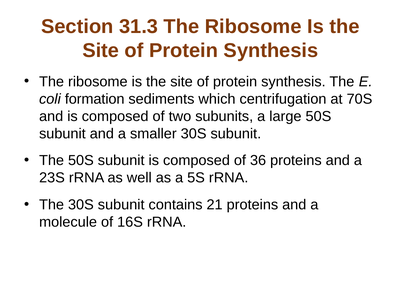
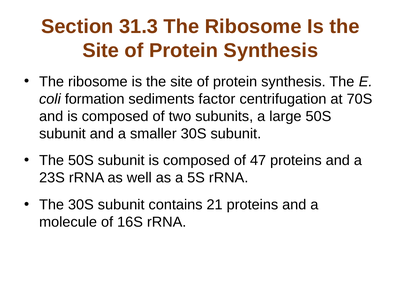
which: which -> factor (217, 99)
36: 36 -> 47 (258, 161)
